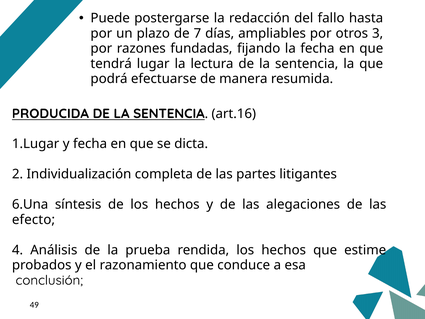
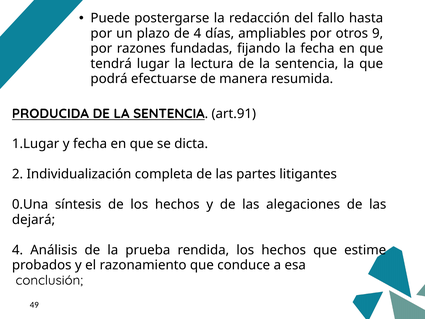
de 7: 7 -> 4 (197, 33)
3: 3 -> 9 (378, 33)
art.16: art.16 -> art.91 (234, 114)
6.Una: 6.Una -> 0.Una (30, 204)
efecto: efecto -> dejará (34, 219)
